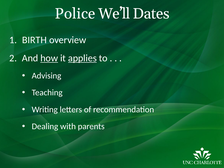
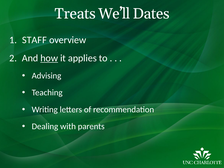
Police: Police -> Treats (75, 14)
BIRTH: BIRTH -> STAFF (34, 40)
applies underline: present -> none (82, 58)
